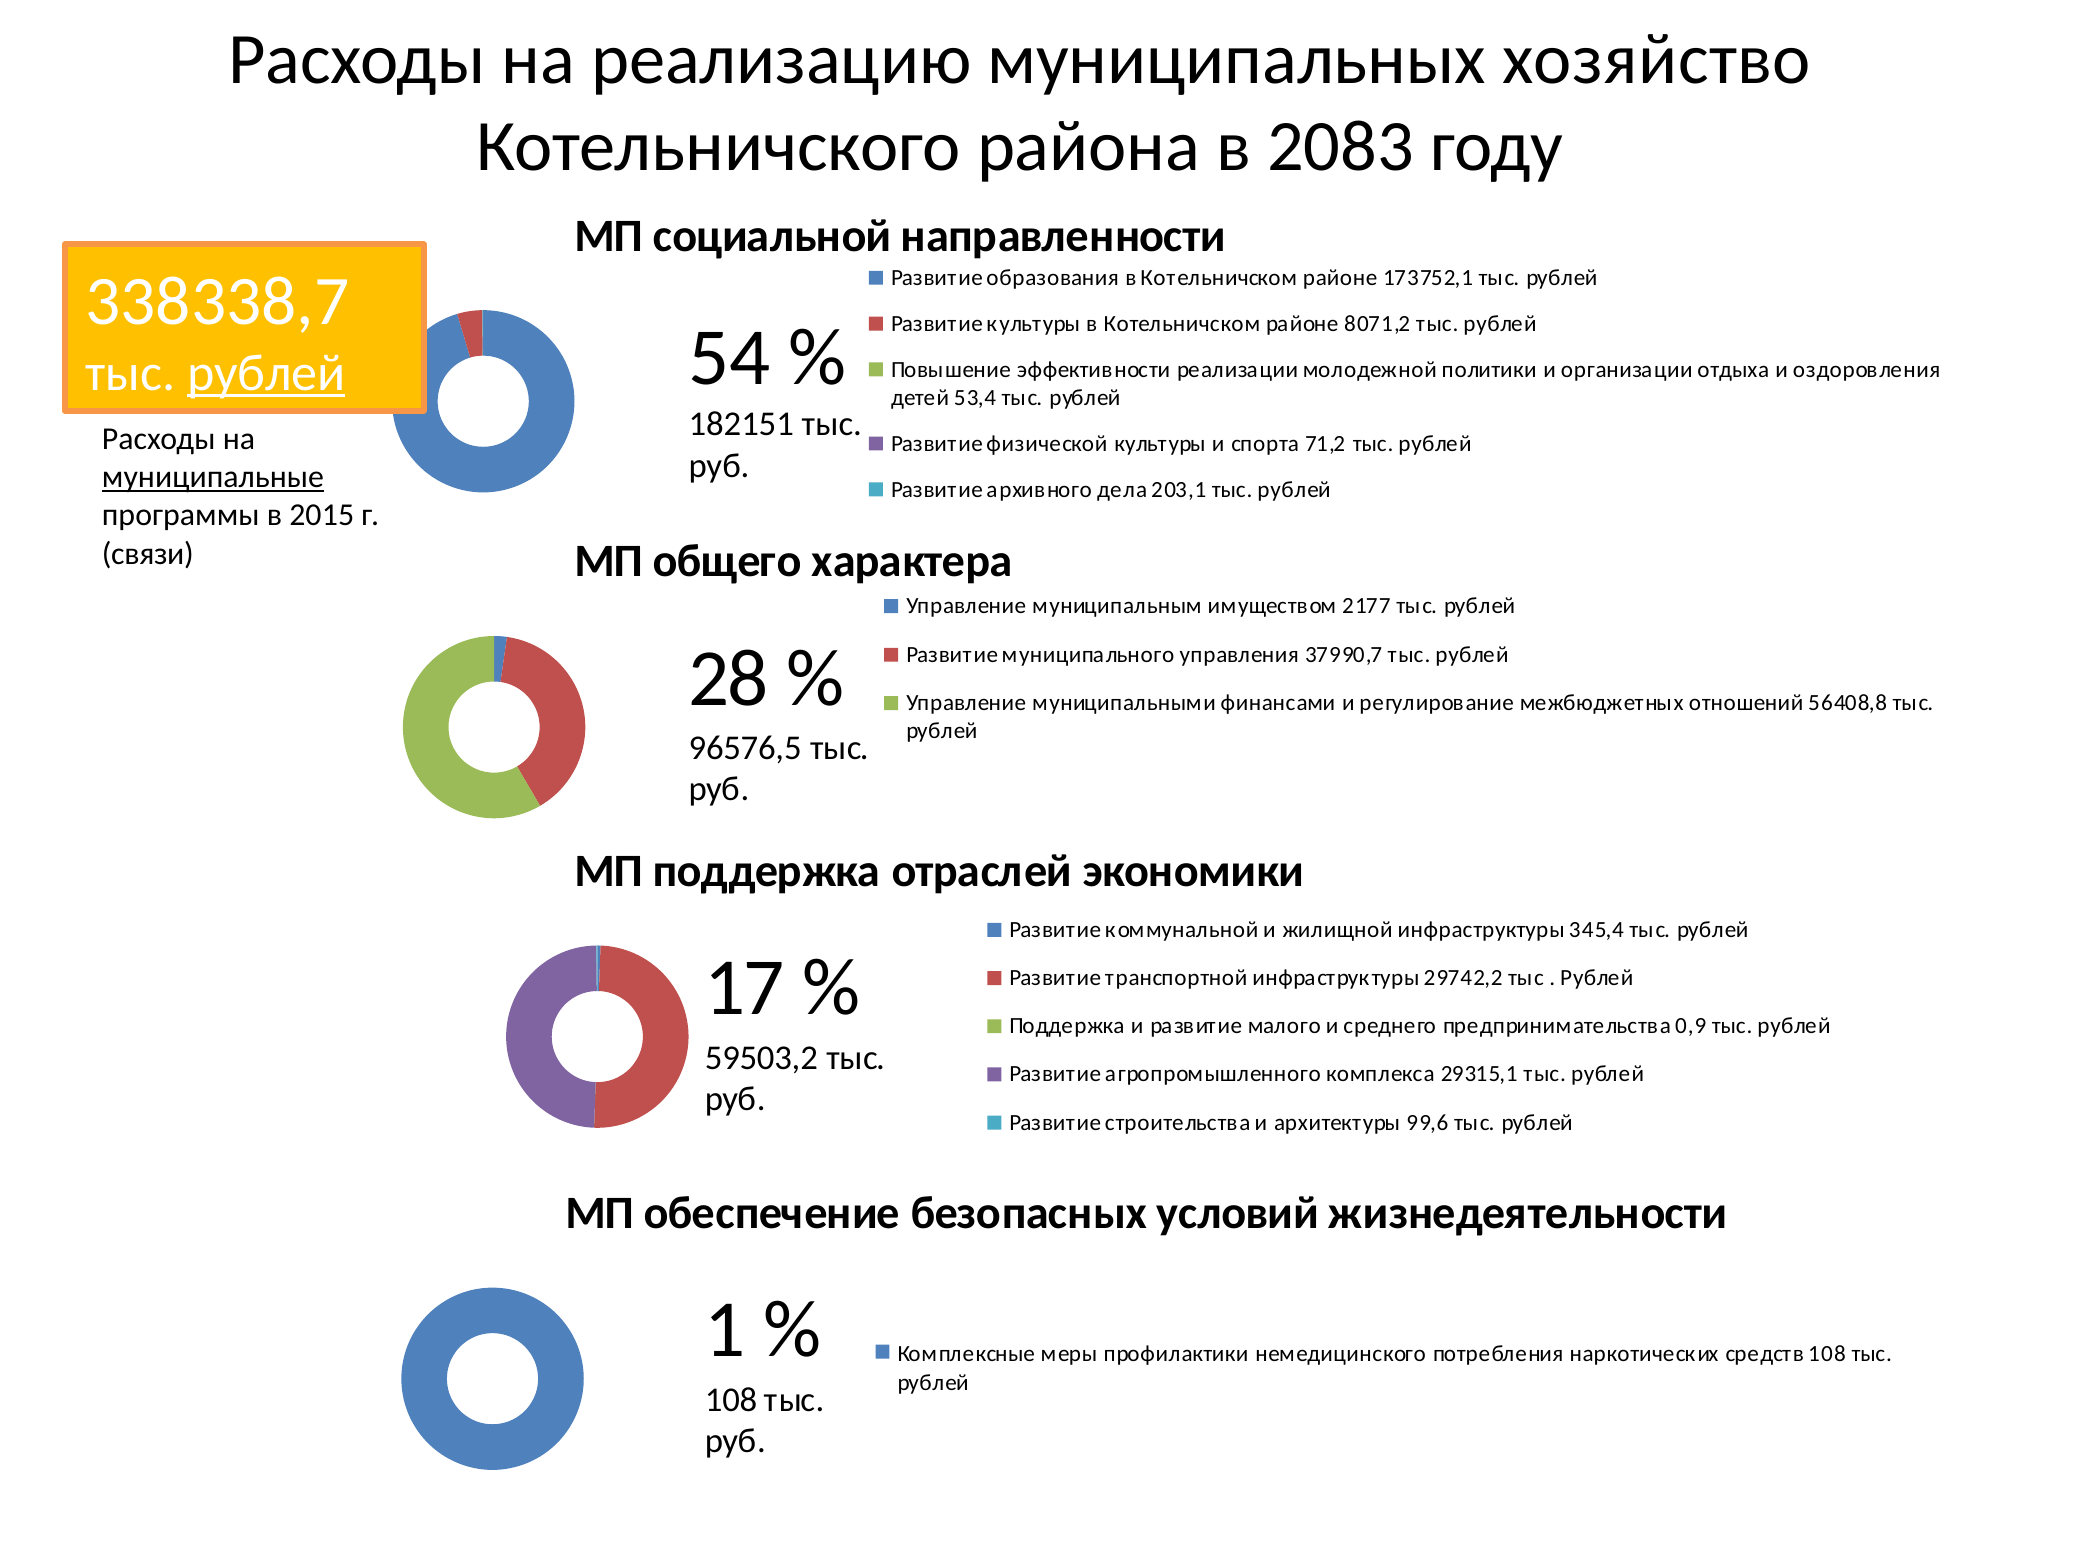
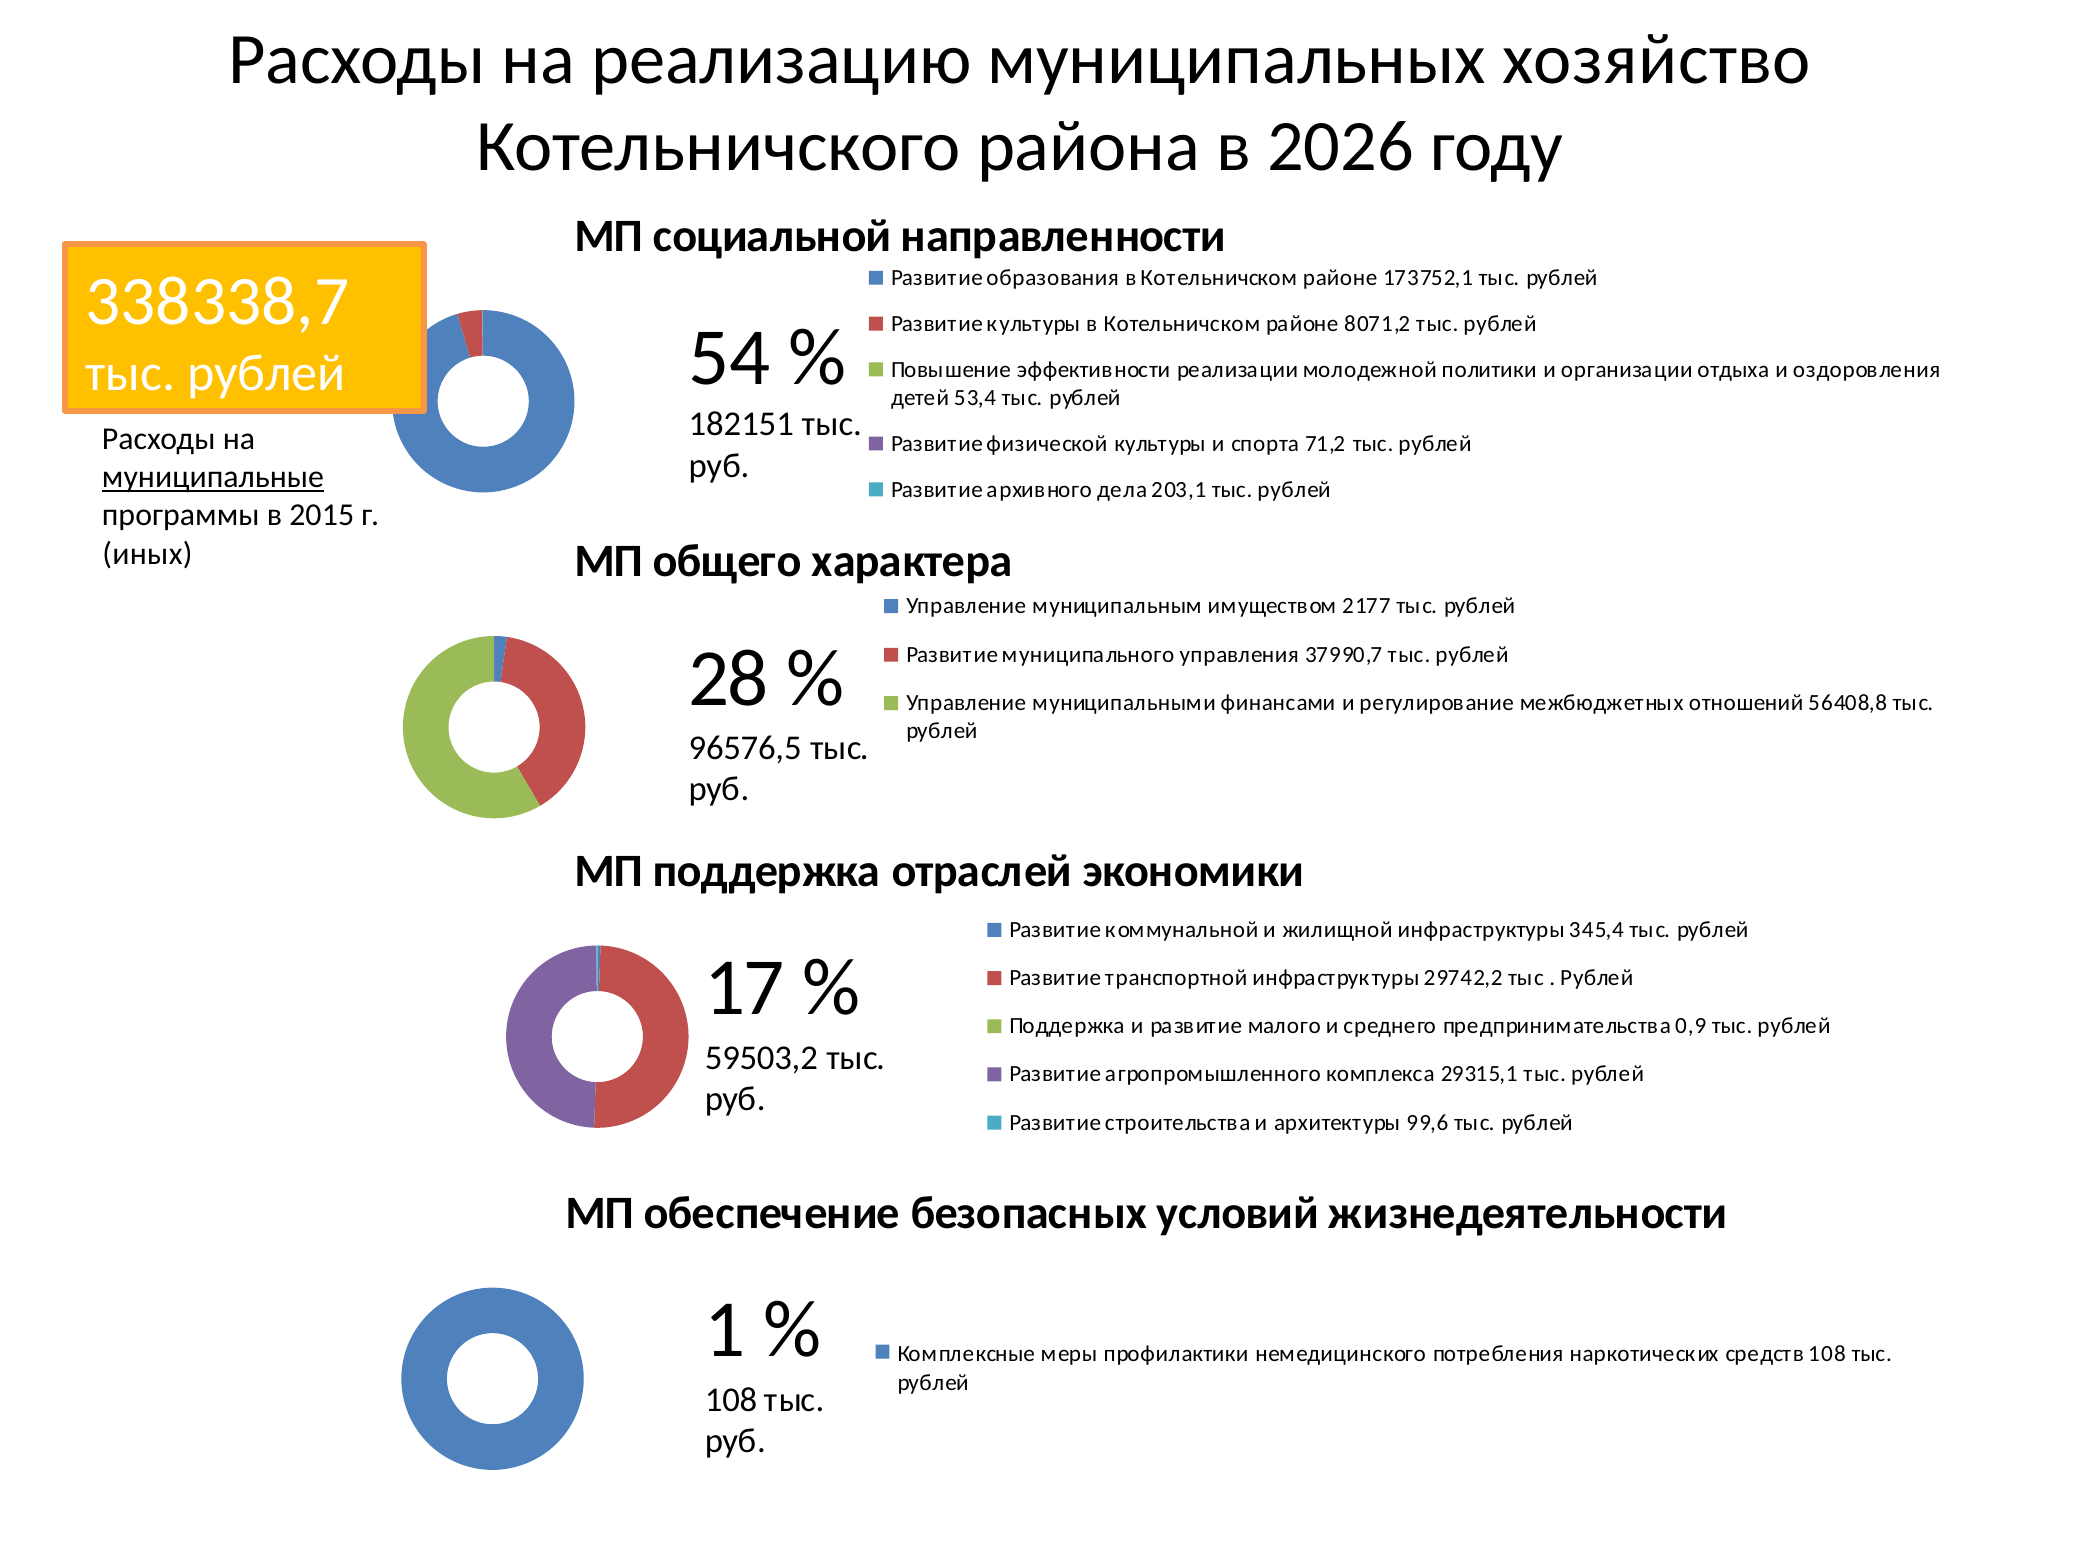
2083: 2083 -> 2026 (1341, 146)
рублей underline: present -> none (267, 373)
связи: связи -> иных (147, 554)
